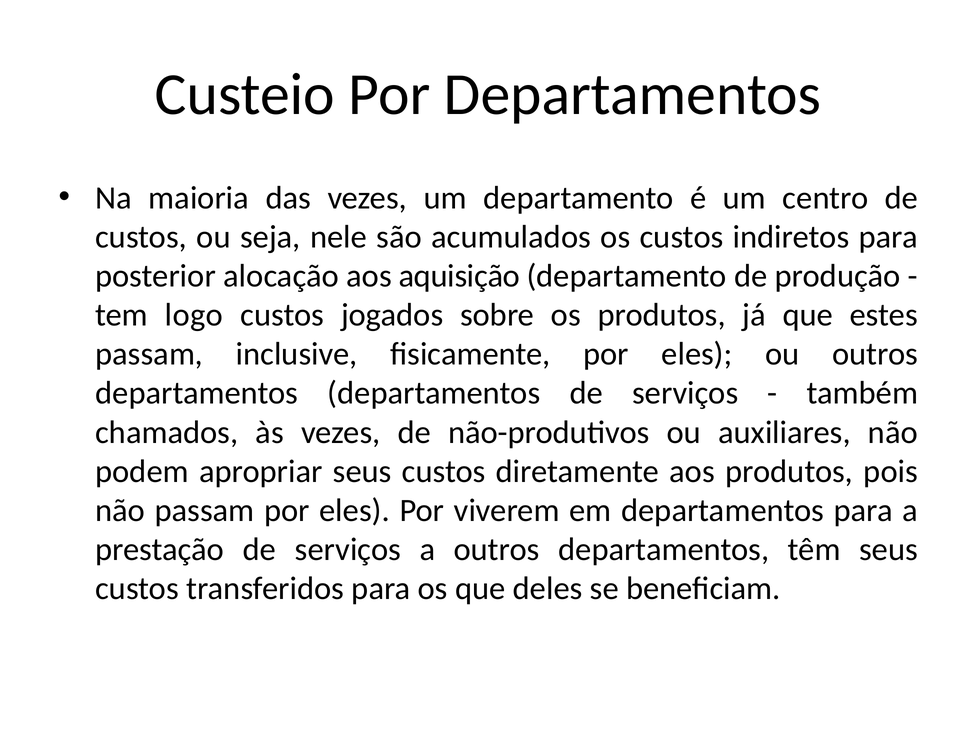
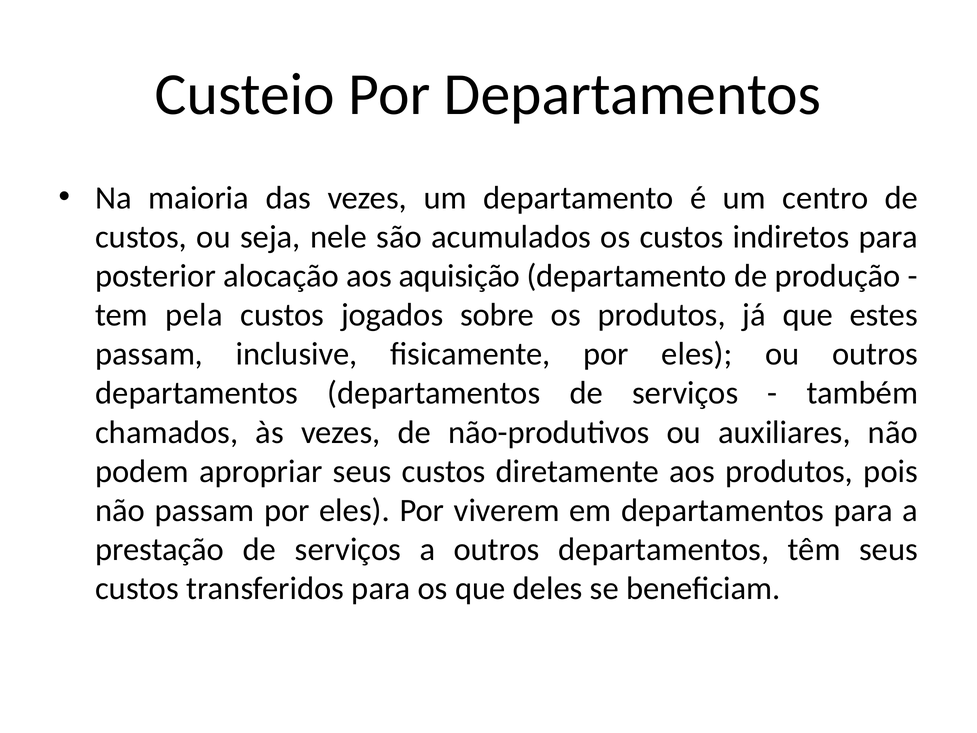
logo: logo -> pela (194, 315)
